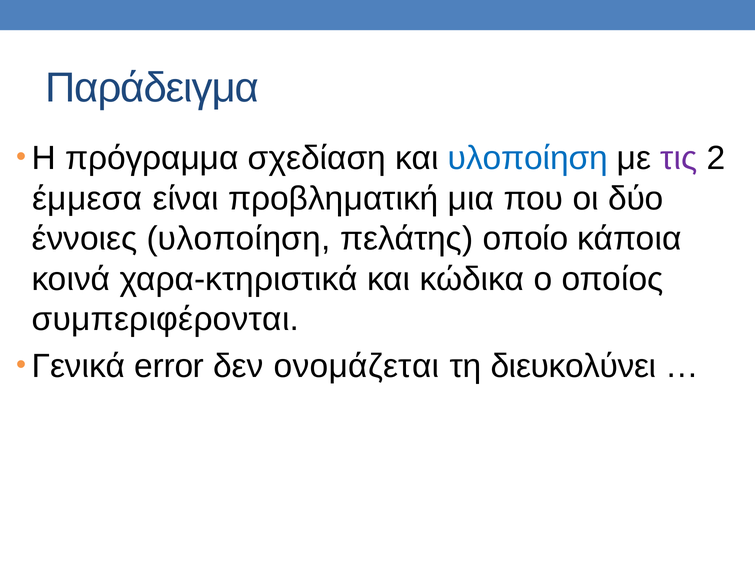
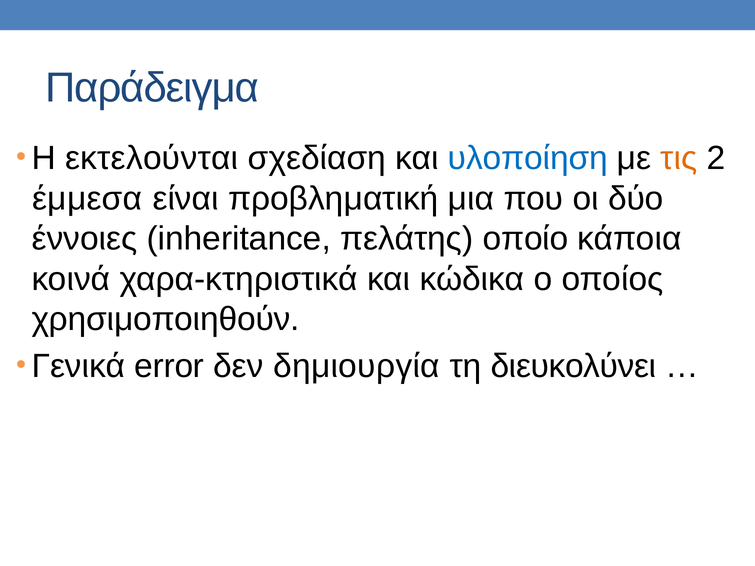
πρόγραμμα: πρόγραμμα -> εκτελούνται (152, 158)
τις colour: purple -> orange (679, 158)
έννοιες υλοποίηση: υλοποίηση -> inheritance (239, 239)
συμπεριφέρονται: συμπεριφέρονται -> χρησιμοποιηθούν (166, 319)
ονομάζεται: ονομάζεται -> δημιουργία (356, 366)
